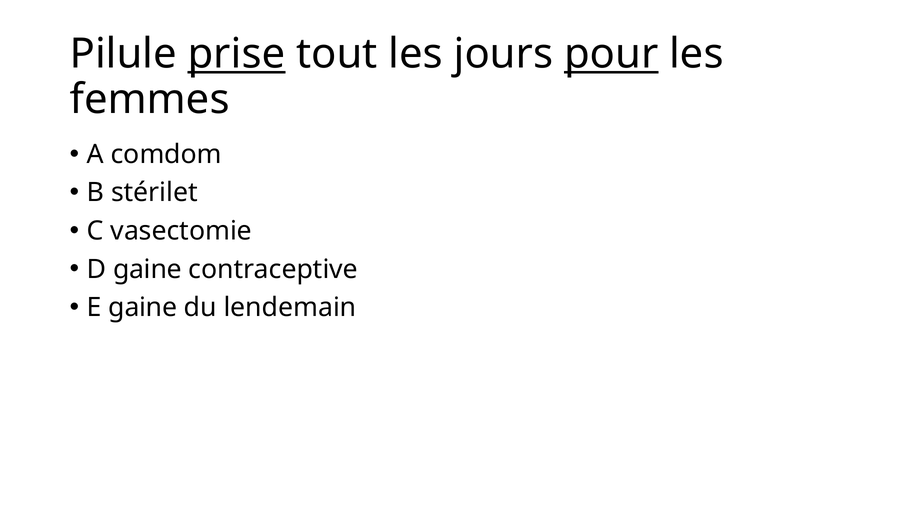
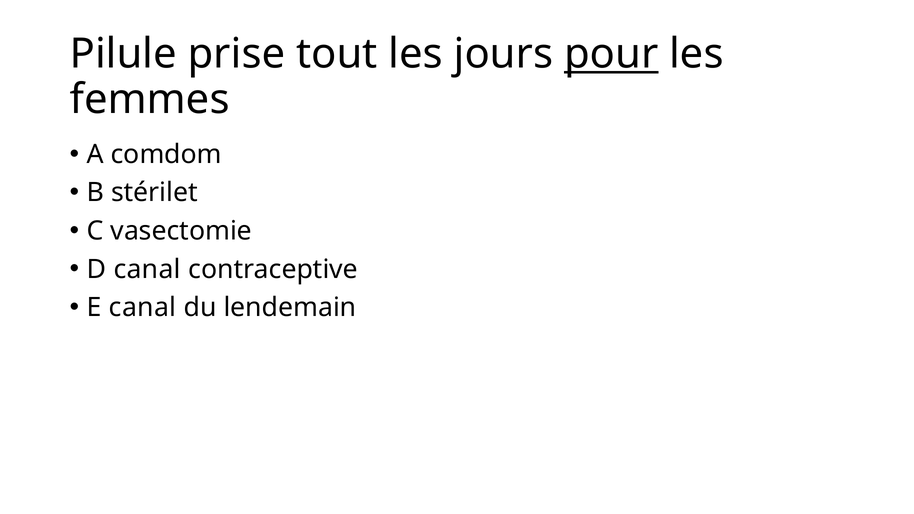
prise underline: present -> none (236, 54)
D gaine: gaine -> canal (147, 269)
E gaine: gaine -> canal (143, 308)
